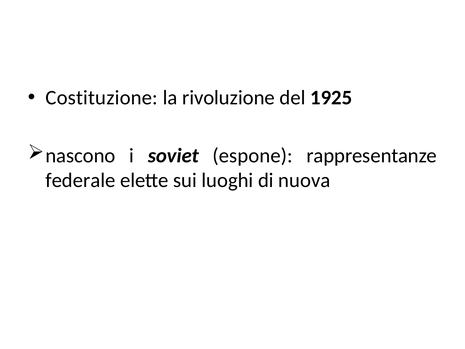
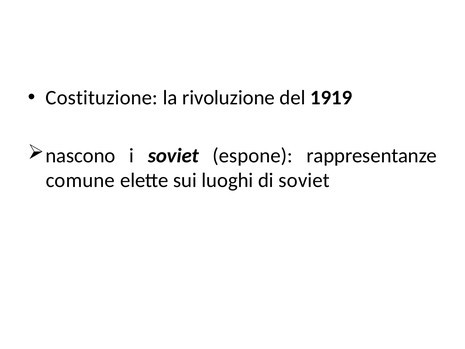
1925: 1925 -> 1919 (331, 98)
federale: federale -> comune (80, 180)
di nuova: nuova -> soviet (304, 180)
